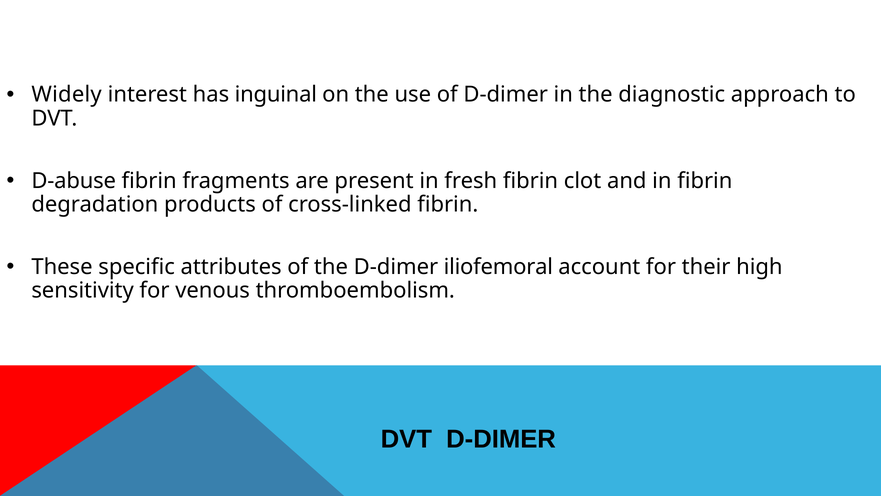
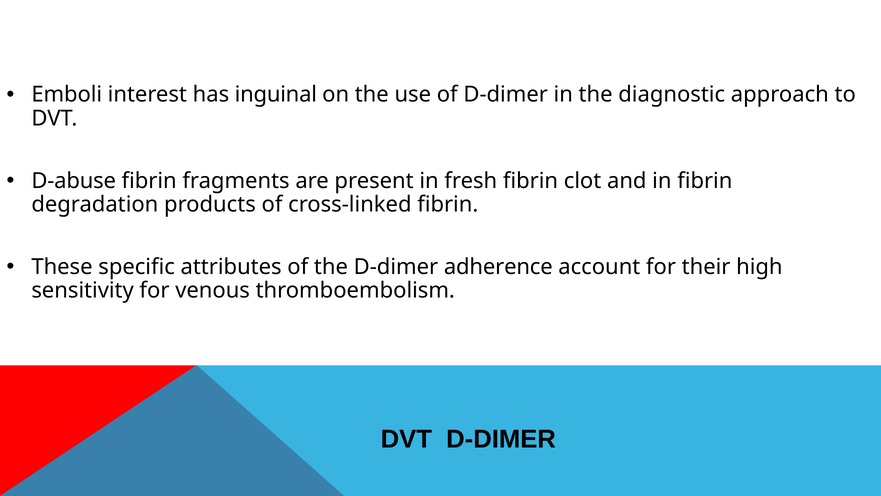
Widely: Widely -> Emboli (67, 95)
iliofemoral: iliofemoral -> adherence (498, 267)
